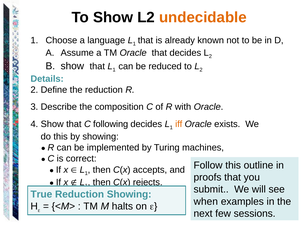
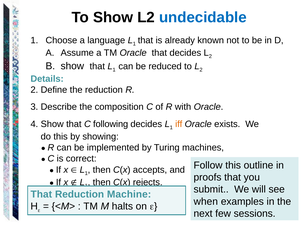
undecidable colour: orange -> blue (203, 17)
True: True -> That (41, 194)
Reduction Showing: Showing -> Machine (129, 194)
